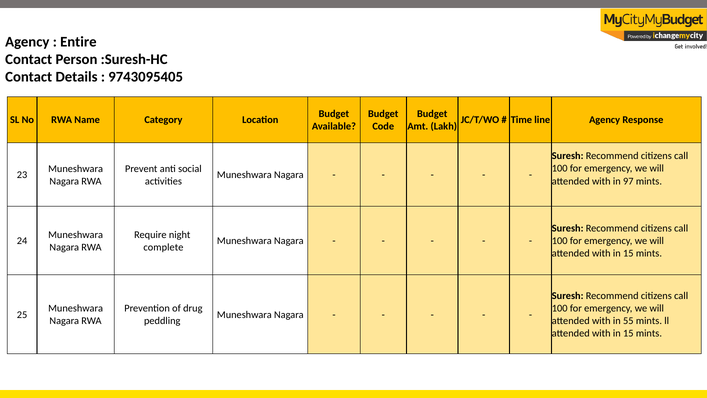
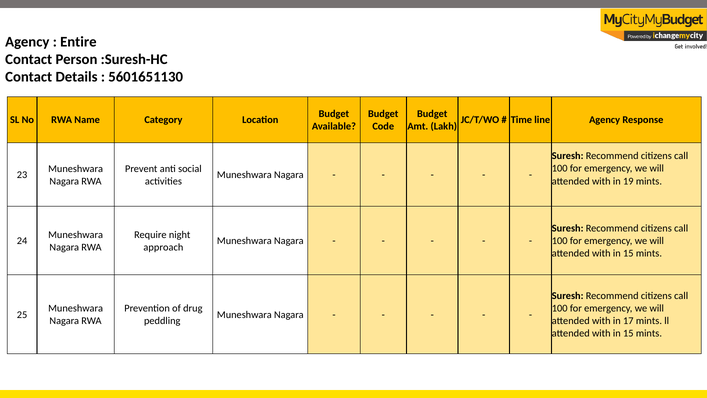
9743095405: 9743095405 -> 5601651130 (146, 77)
97: 97 -> 19 (628, 181)
complete: complete -> approach (163, 247)
55: 55 -> 17 (628, 321)
